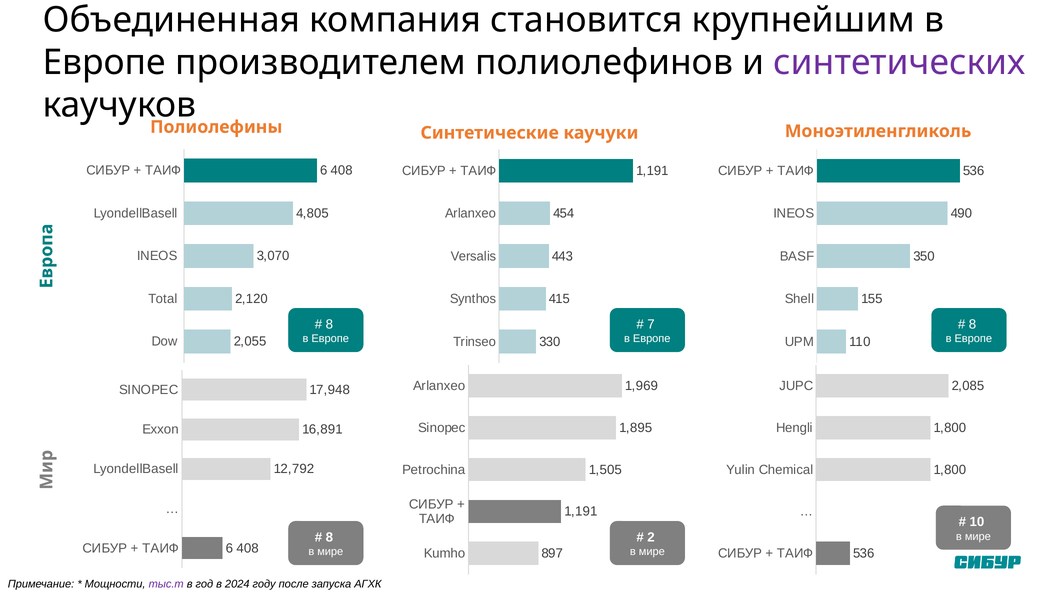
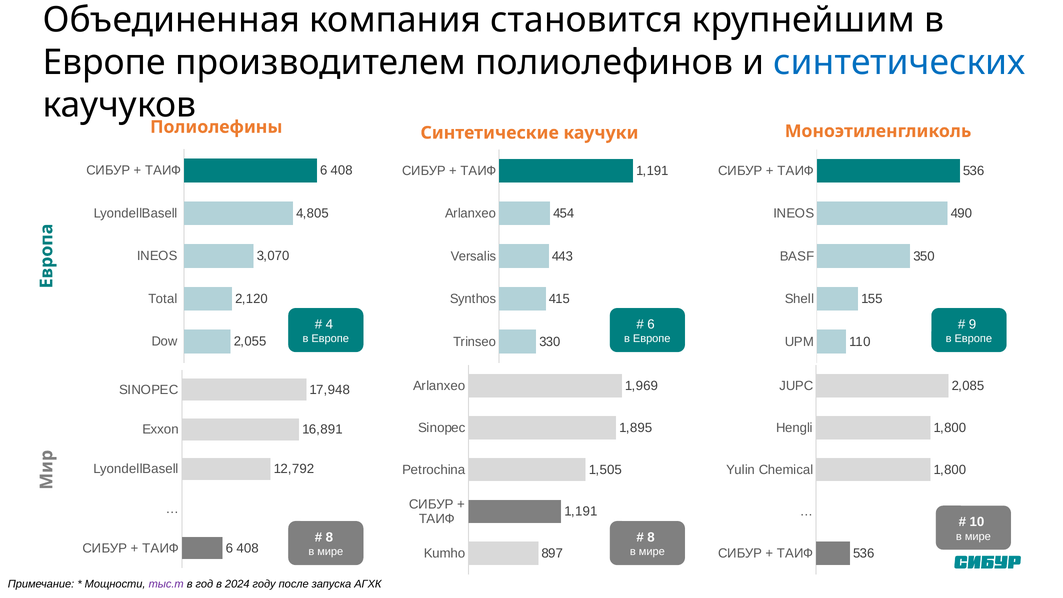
синтетических colour: purple -> blue (899, 62)
8: 8 -> 4 (329, 324)
7: 7 -> 6 (651, 324)
8: 8 -> 9 (973, 324)
2: 2 -> 8 (651, 537)
